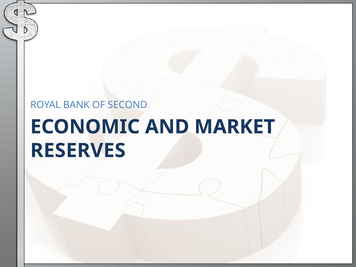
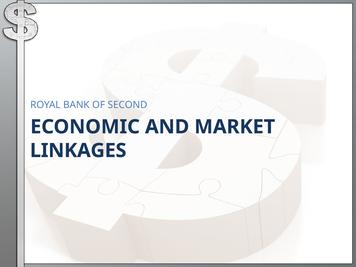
RESERVES: RESERVES -> LINKAGES (78, 151)
